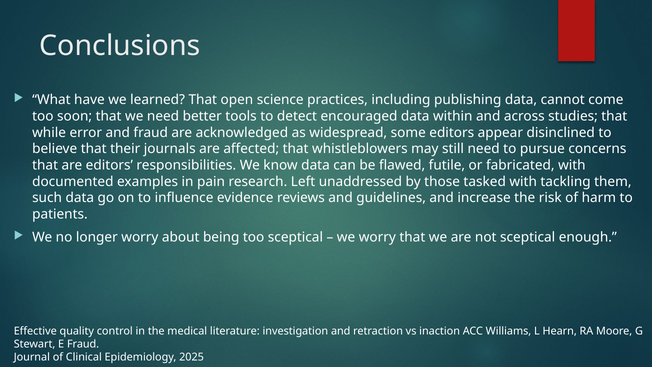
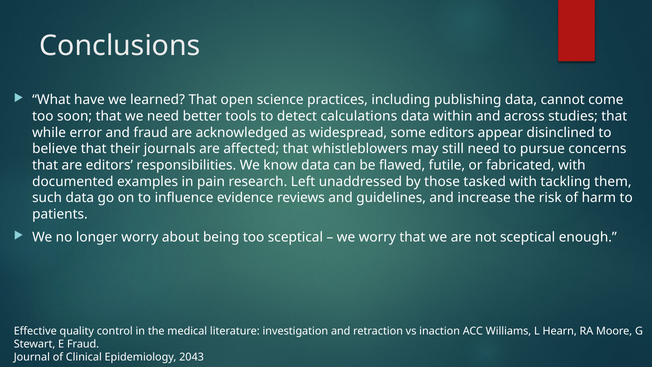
encouraged: encouraged -> calculations (359, 116)
2025: 2025 -> 2043 (192, 357)
